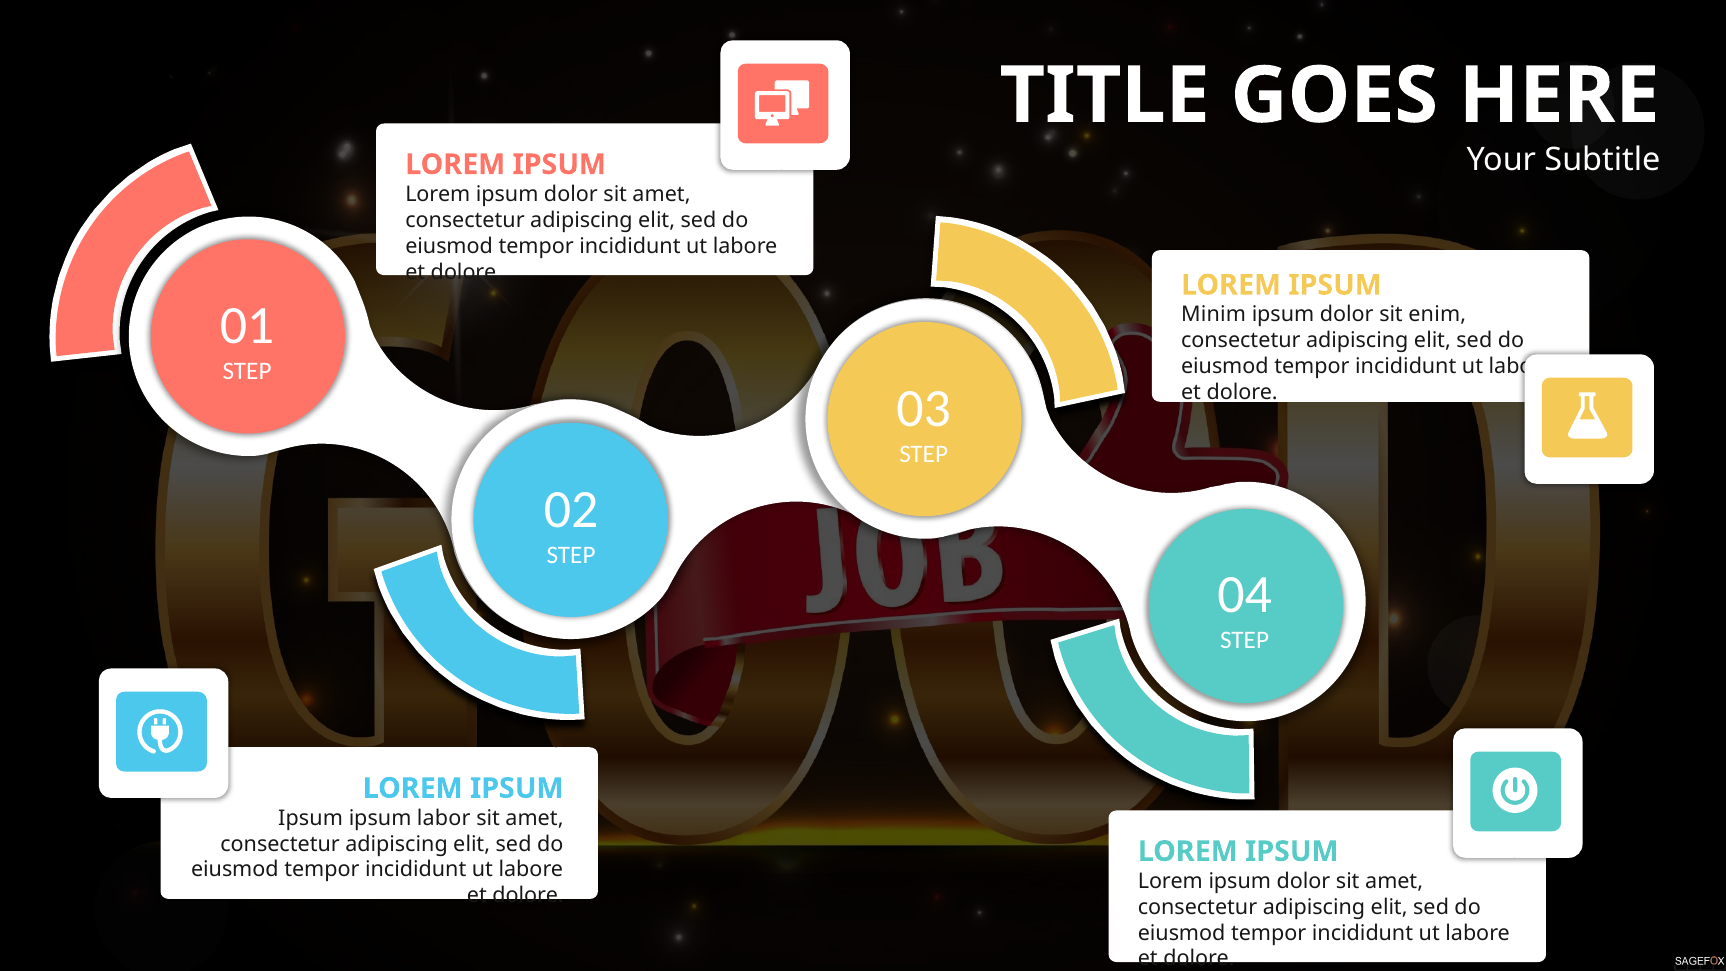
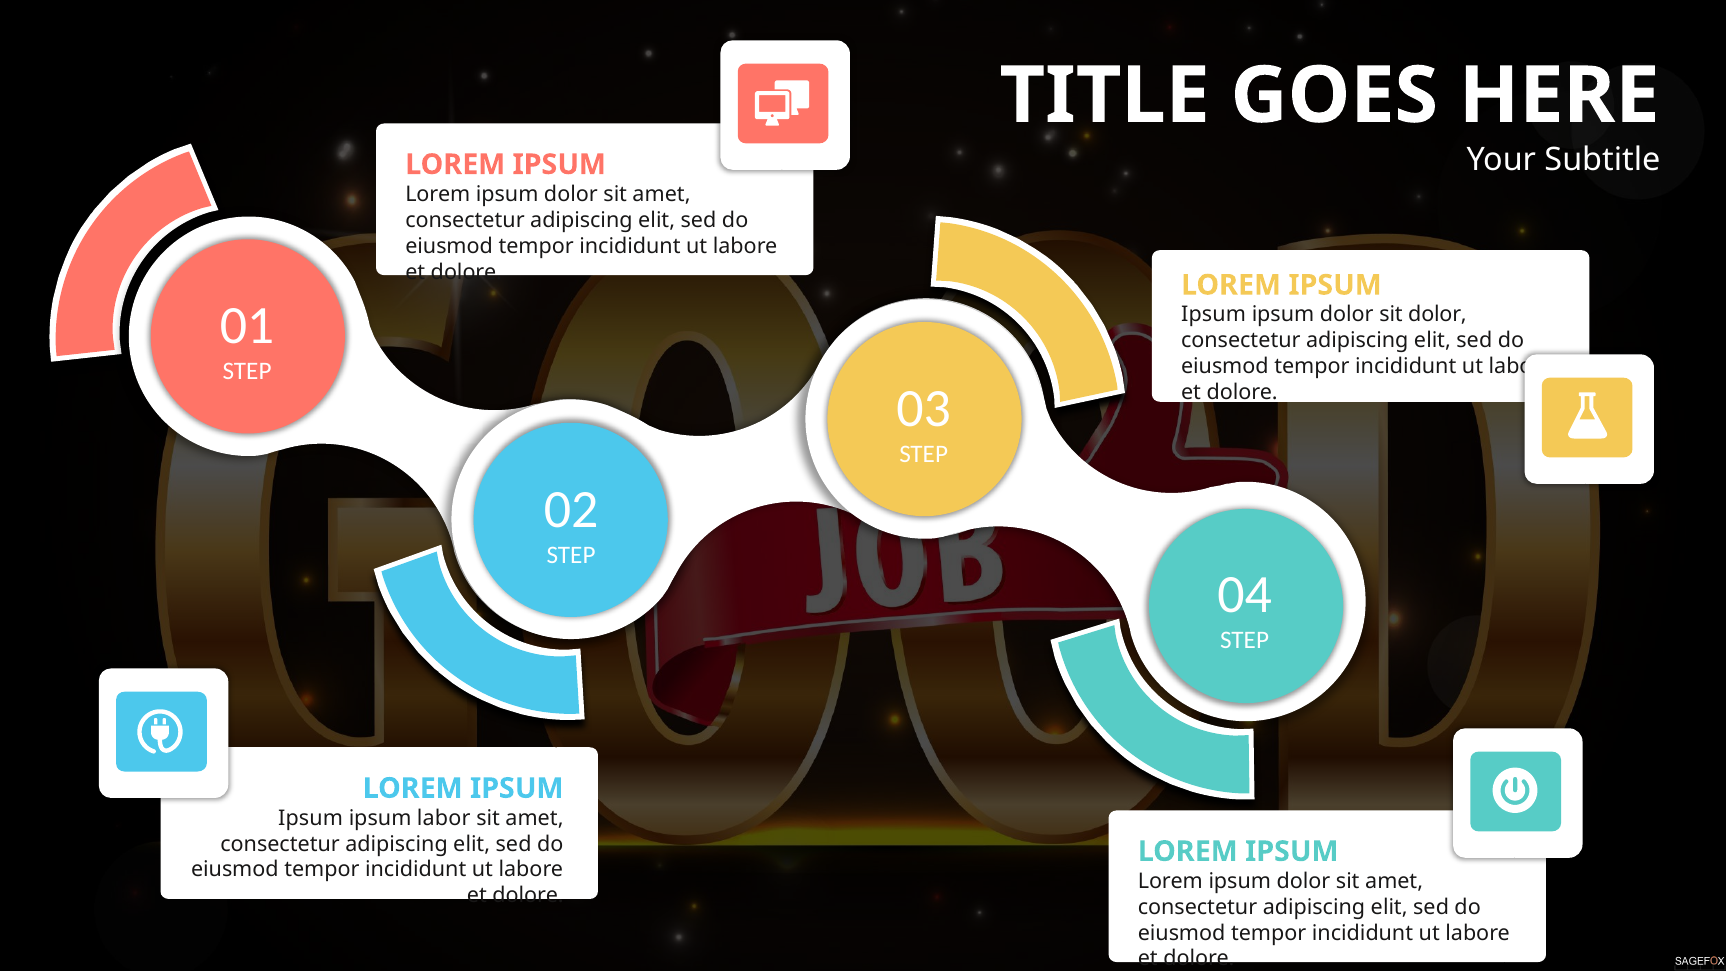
Minim: Minim -> Ipsum (1214, 315)
sit enim: enim -> dolor (1437, 315)
